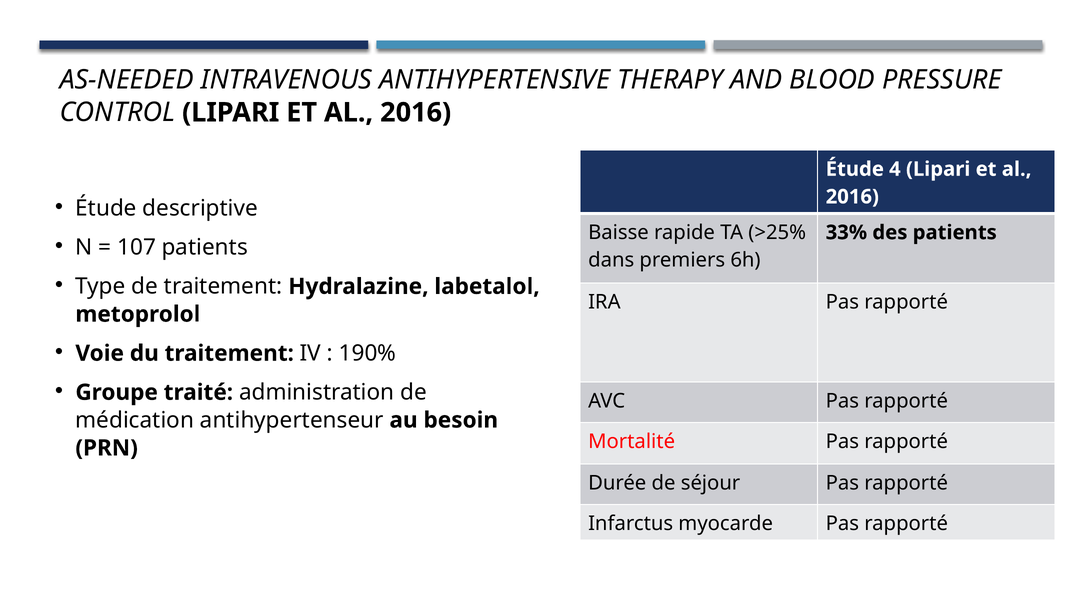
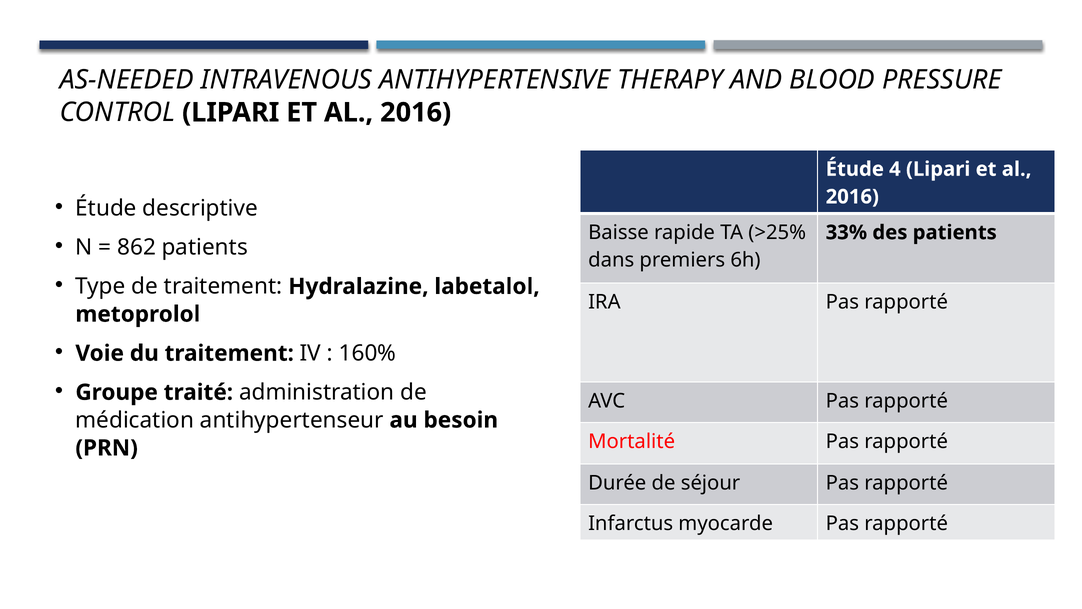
107: 107 -> 862 (137, 247)
190%: 190% -> 160% (367, 353)
